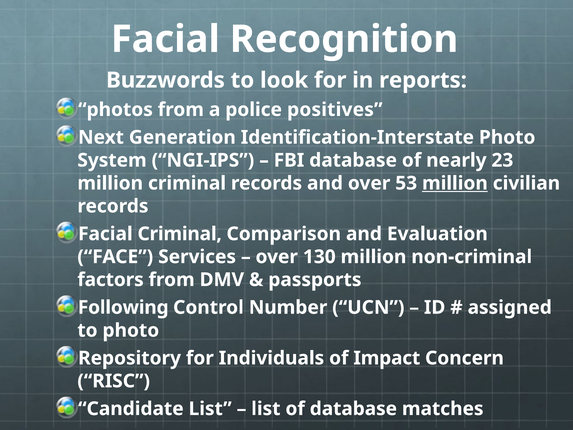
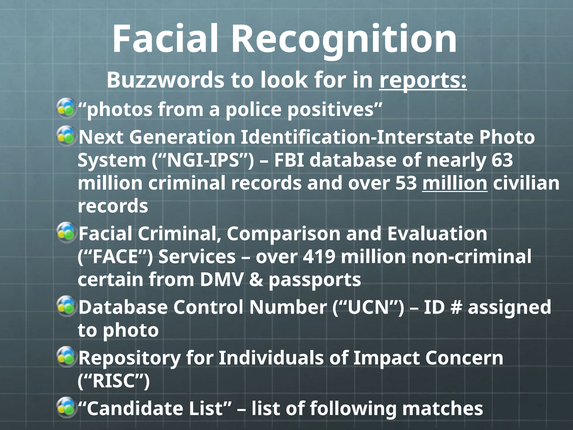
reports underline: none -> present (423, 80)
23: 23 -> 63 (502, 160)
130: 130 -> 419 (319, 257)
factors: factors -> certain (111, 280)
Following: Following -> Database (123, 307)
of database: database -> following (353, 409)
